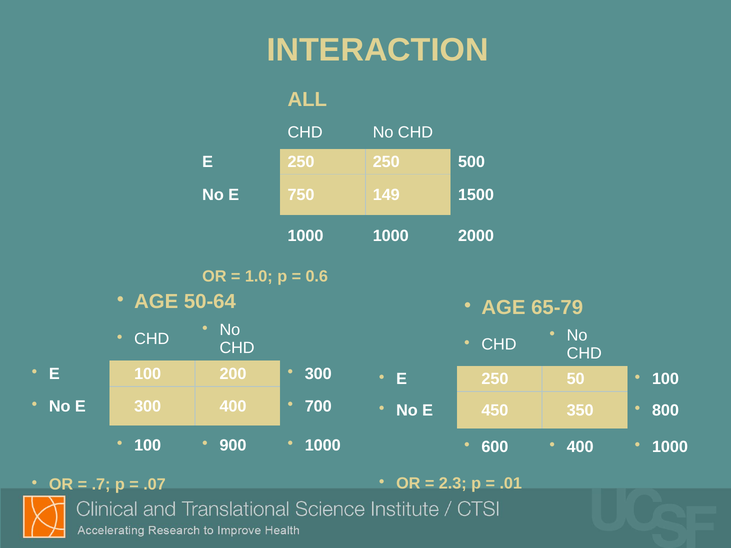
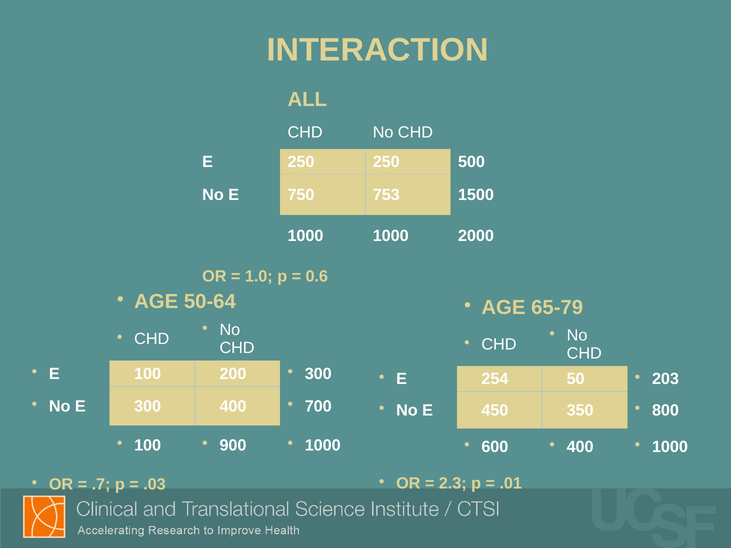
149: 149 -> 753 (386, 195)
250: 250 -> 254 (495, 379)
100: 100 -> 203 (665, 379)
.07: .07 -> .03 (154, 485)
